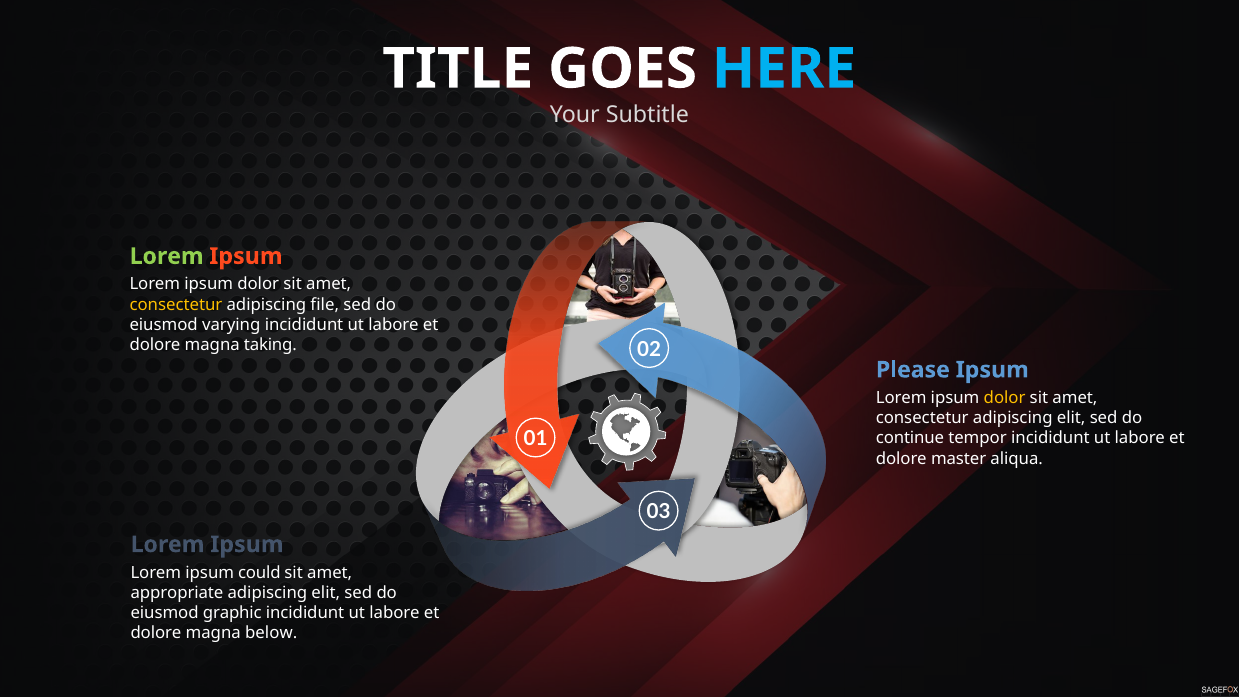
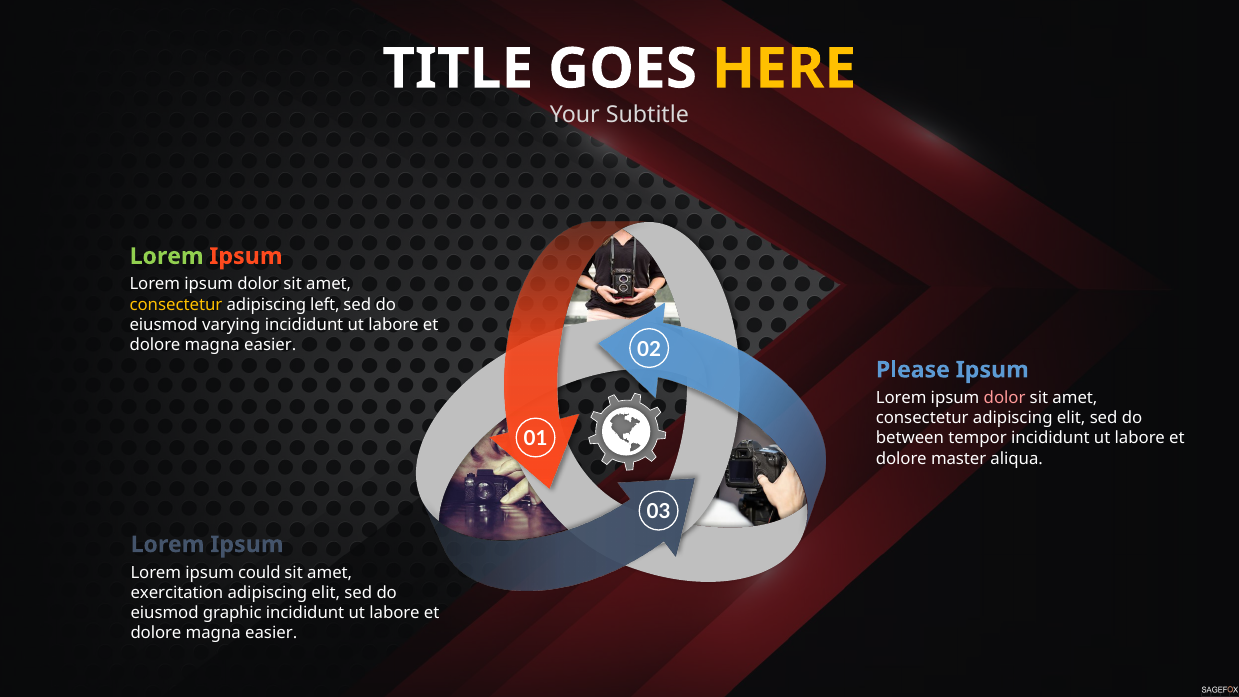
HERE colour: light blue -> yellow (784, 69)
file: file -> left (325, 305)
taking: taking -> easier (270, 345)
dolor colour: yellow -> pink (1005, 398)
continue: continue -> between (910, 438)
appropriate: appropriate -> exercitation (177, 593)
below: below -> easier (271, 633)
